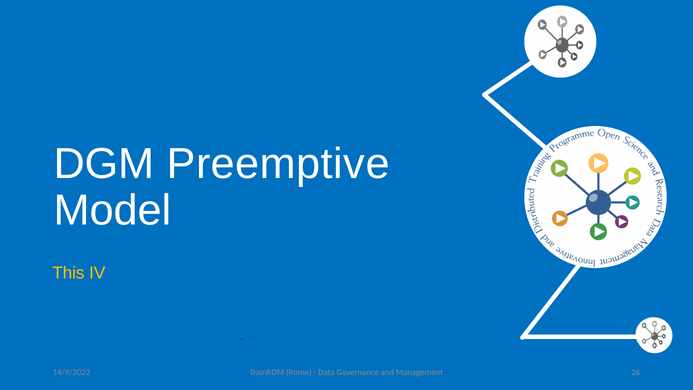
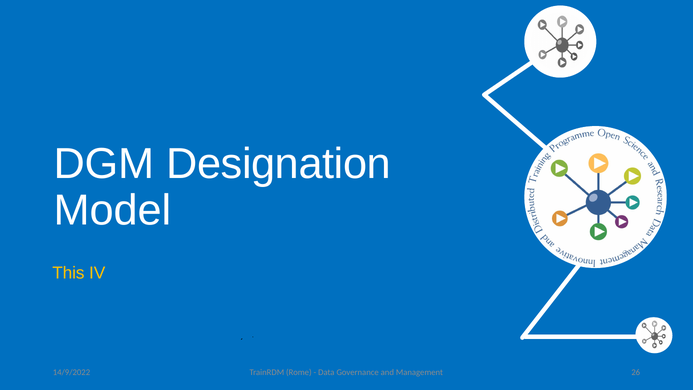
Preemptive: Preemptive -> Designation (279, 164)
